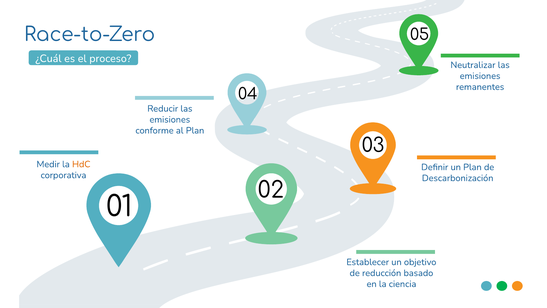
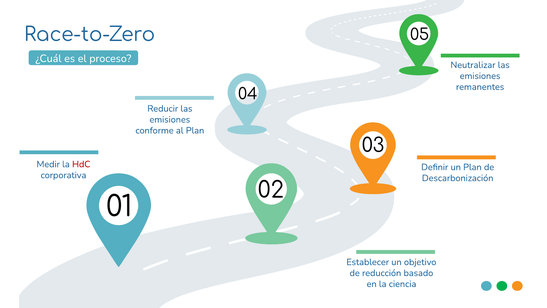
HdC colour: orange -> red (81, 164)
